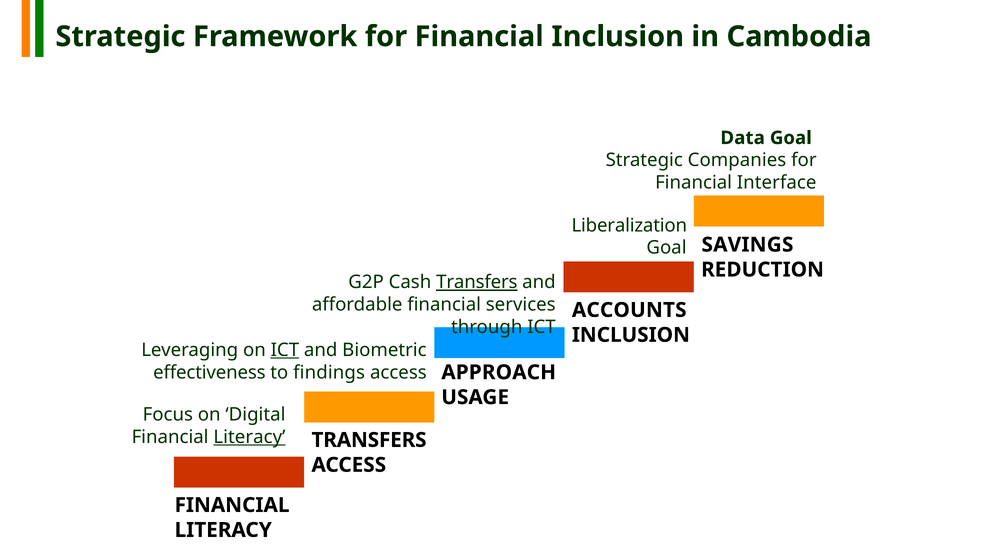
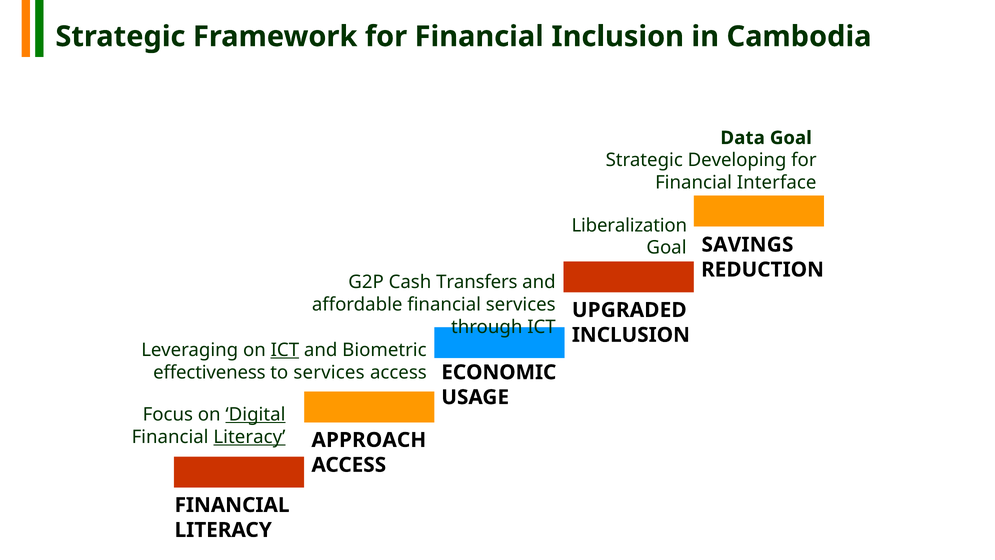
Companies: Companies -> Developing (737, 160)
Transfers underline: present -> none (477, 282)
ACCOUNTS: ACCOUNTS -> UPGRADED (629, 310)
to findings: findings -> services (329, 372)
APPROACH: APPROACH -> ECONOMIC (499, 372)
Digital underline: none -> present (255, 414)
TRANSFERS: TRANSFERS -> APPROACH (369, 440)
